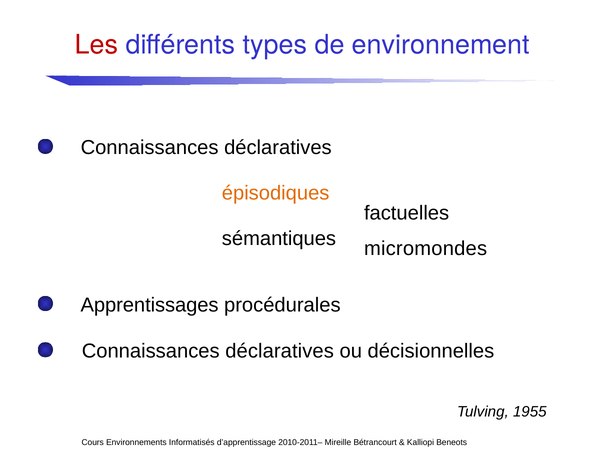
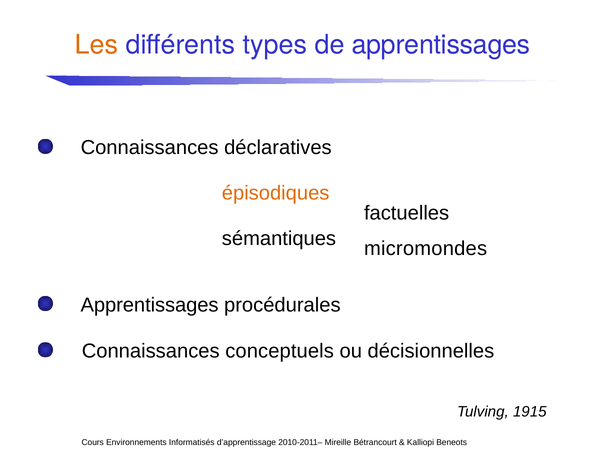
Les colour: red -> orange (96, 45)
de environnement: environnement -> apprentissages (441, 45)
déclaratives: déclaratives -> conceptuels (280, 351)
1955: 1955 -> 1915 (530, 411)
